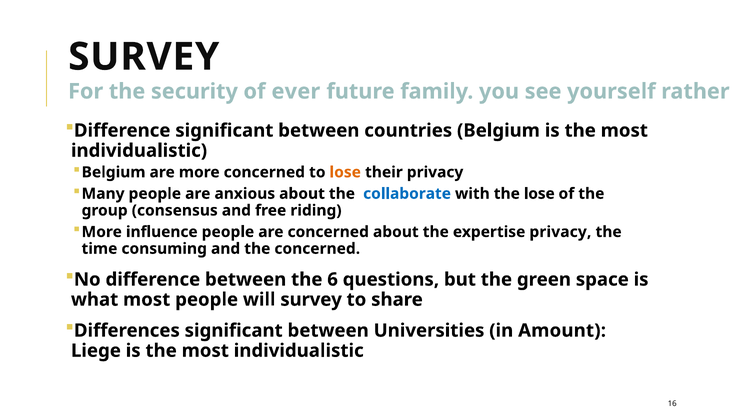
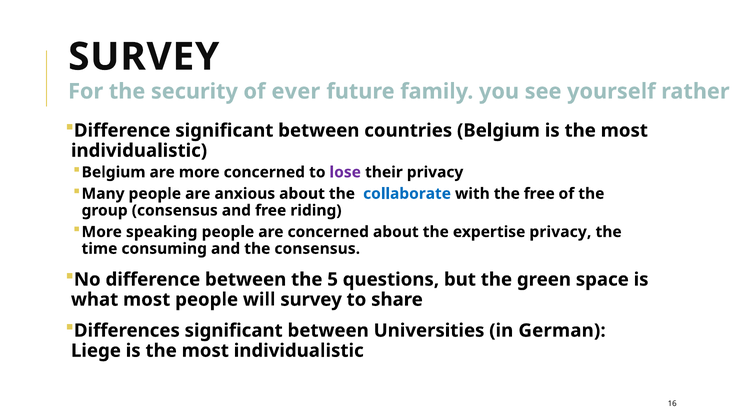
lose colour: orange -> purple (345, 172)
the lose: lose -> free (539, 194)
influence: influence -> speaking (162, 232)
the concerned: concerned -> consensus (317, 249)
6: 6 -> 5 (333, 280)
Amount: Amount -> German (562, 331)
